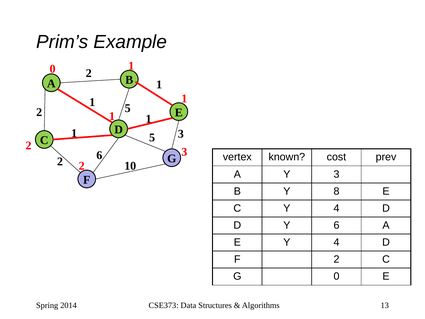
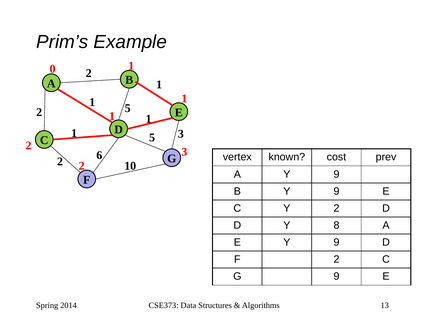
A Y 3: 3 -> 9 (336, 174)
B Y 8: 8 -> 9 (336, 191)
C Y 4: 4 -> 2 (336, 208)
Y 6: 6 -> 8 (336, 225)
E Y 4: 4 -> 9 (336, 242)
0: 0 -> 9 (336, 276)
